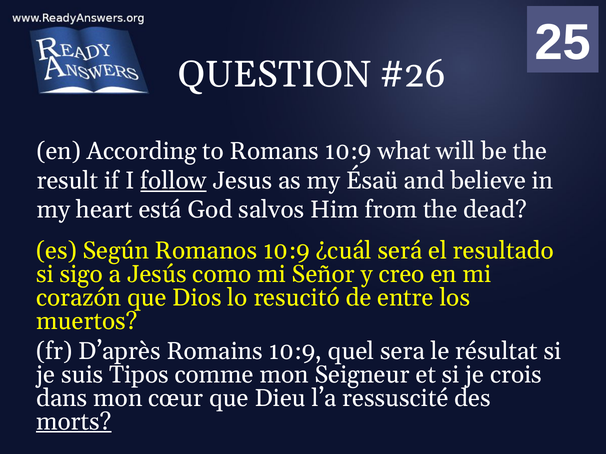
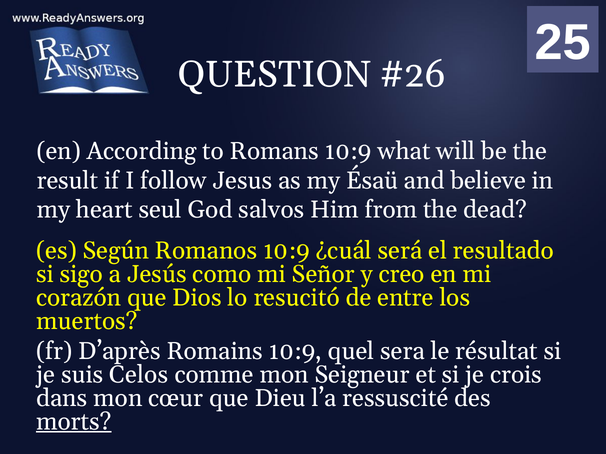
follow underline: present -> none (174, 181)
está: está -> seul (160, 210)
Tipos: Tipos -> Celos (139, 375)
